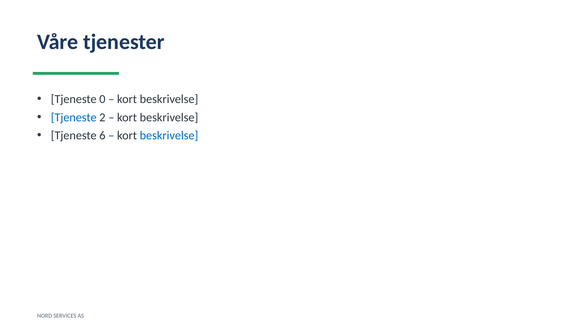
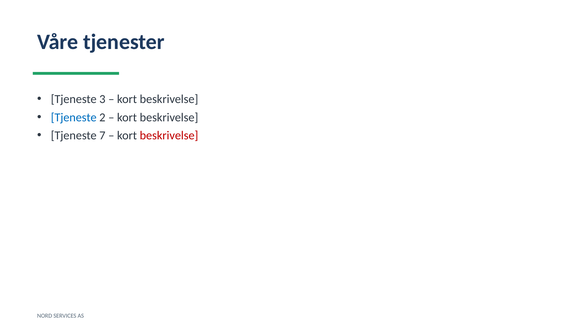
0: 0 -> 3 (102, 99)
6: 6 -> 7 (102, 135)
beskrivelse colour: blue -> red (169, 135)
